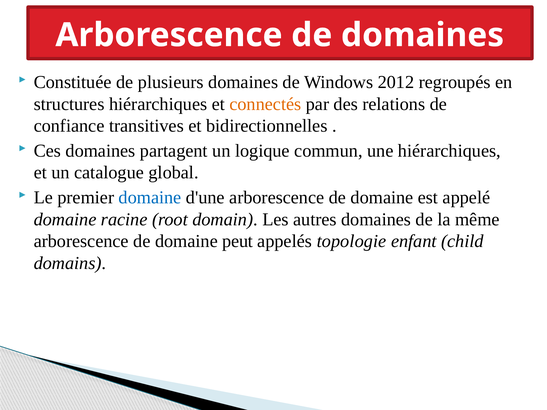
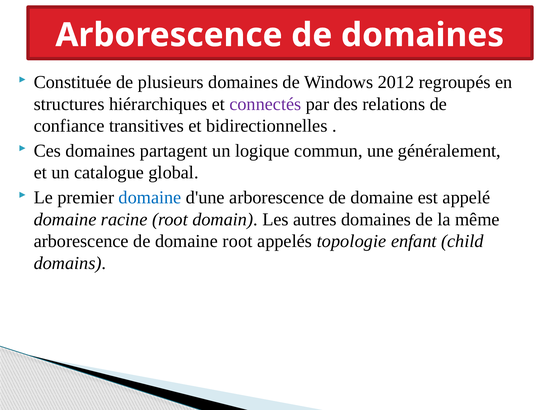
connectés colour: orange -> purple (265, 104)
une hiérarchiques: hiérarchiques -> généralement (449, 151)
domaine peut: peut -> root (237, 241)
